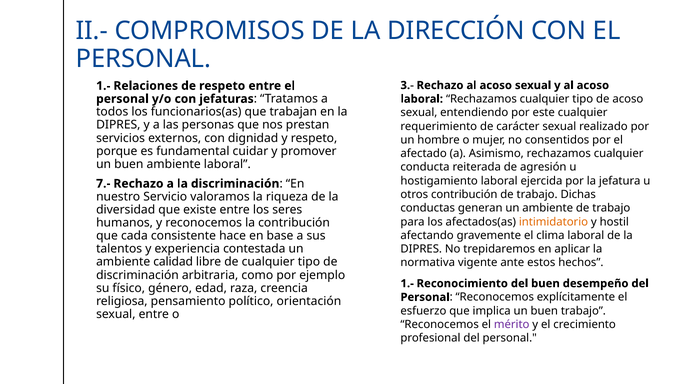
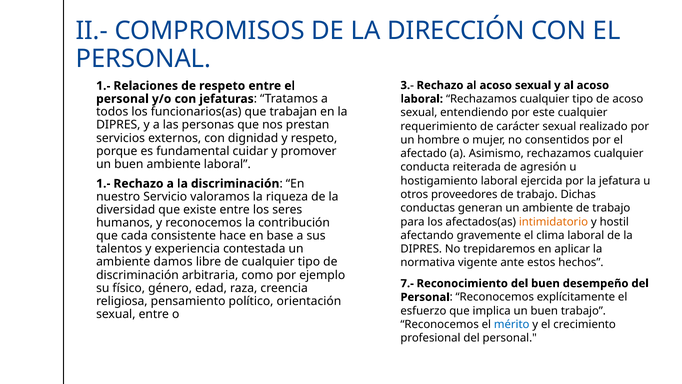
7.-: 7.- -> 1.- (103, 183)
otros contribución: contribución -> proveedores (464, 194)
calidad: calidad -> damos (173, 262)
1.-: 1.- -> 7.- (407, 283)
mérito colour: purple -> blue (512, 324)
